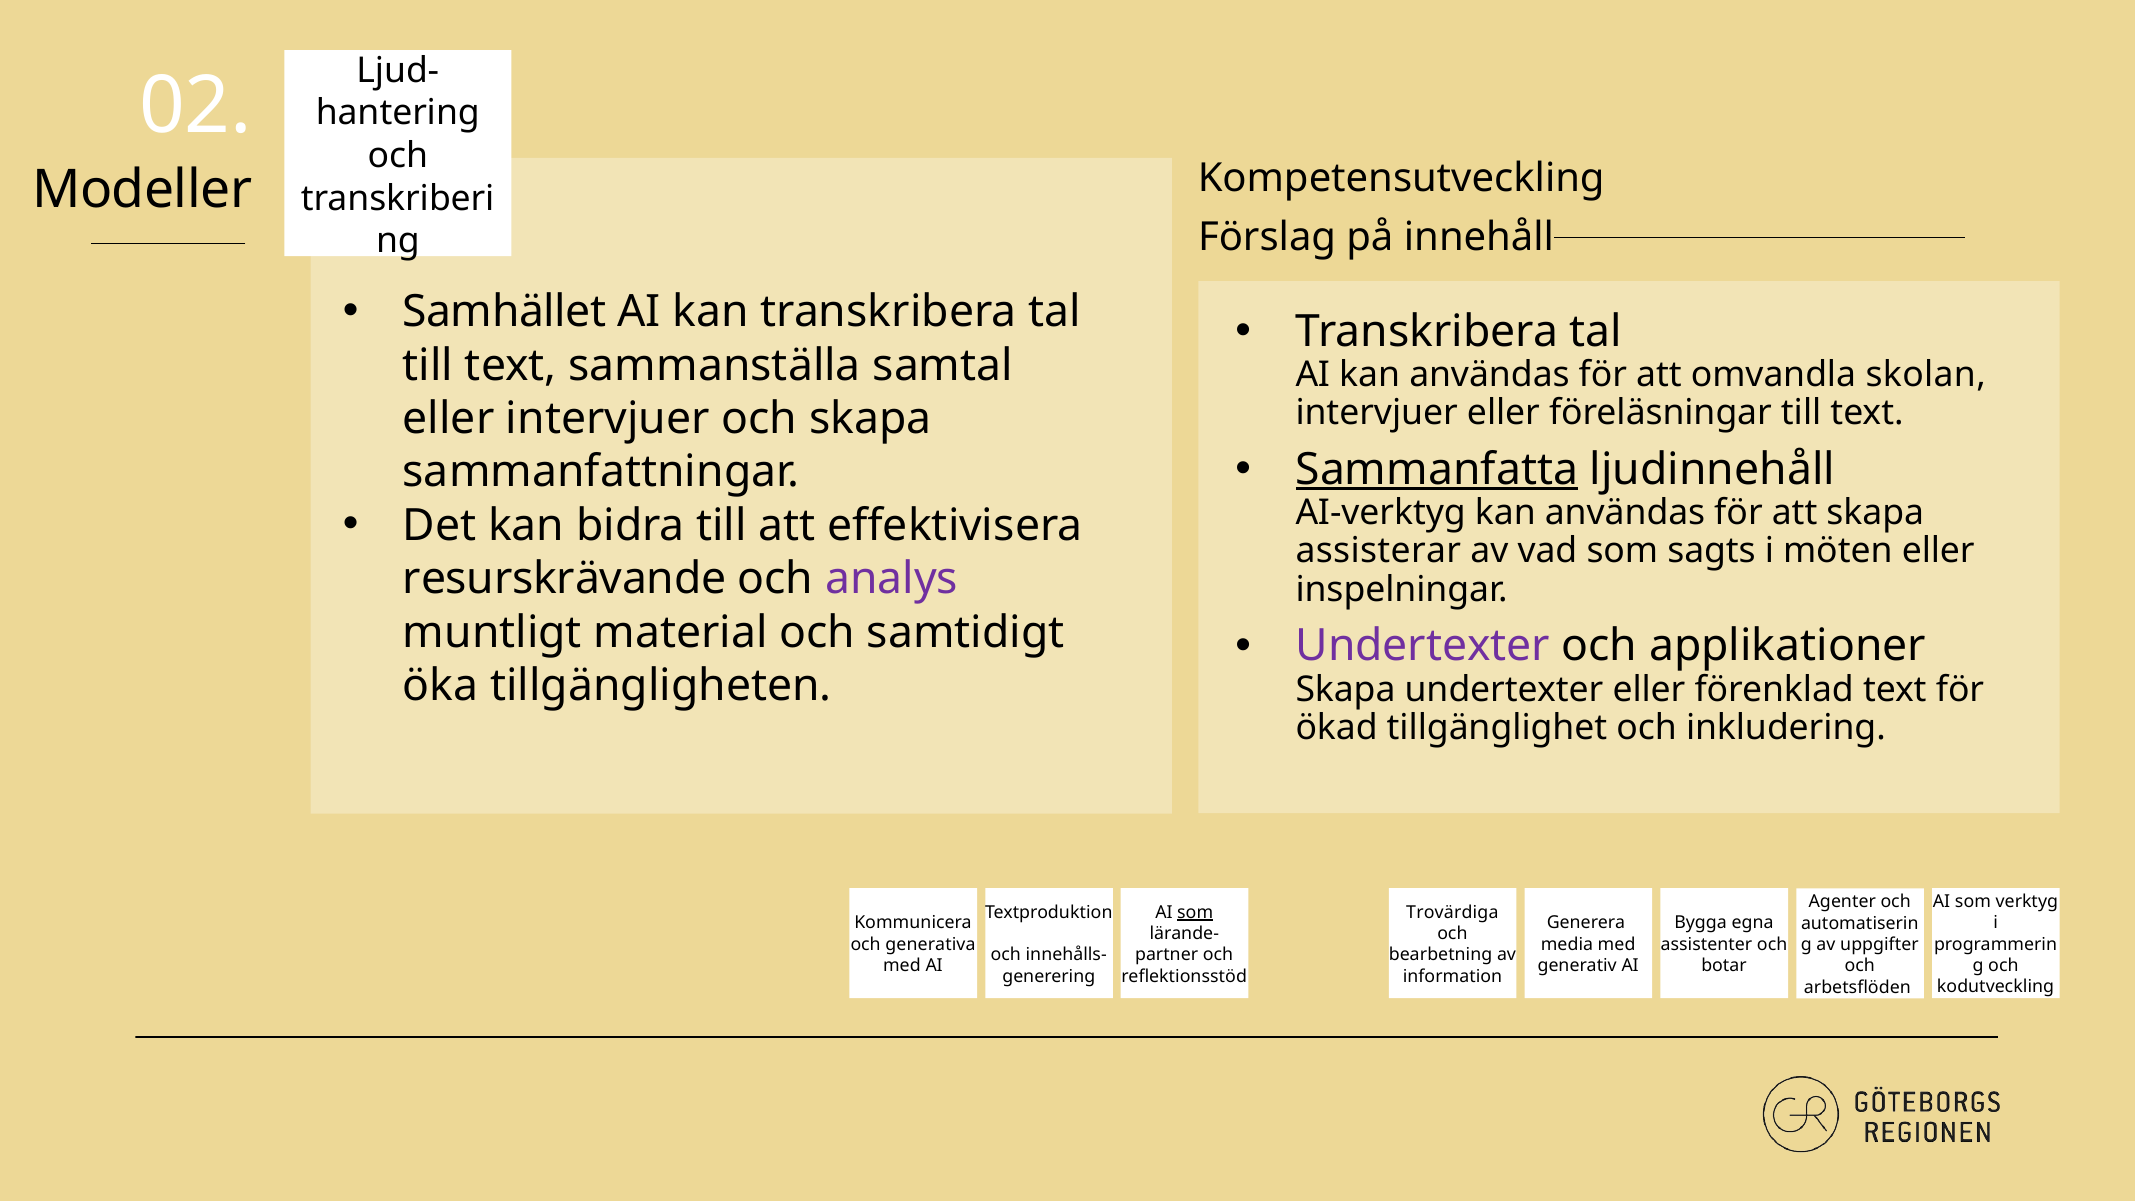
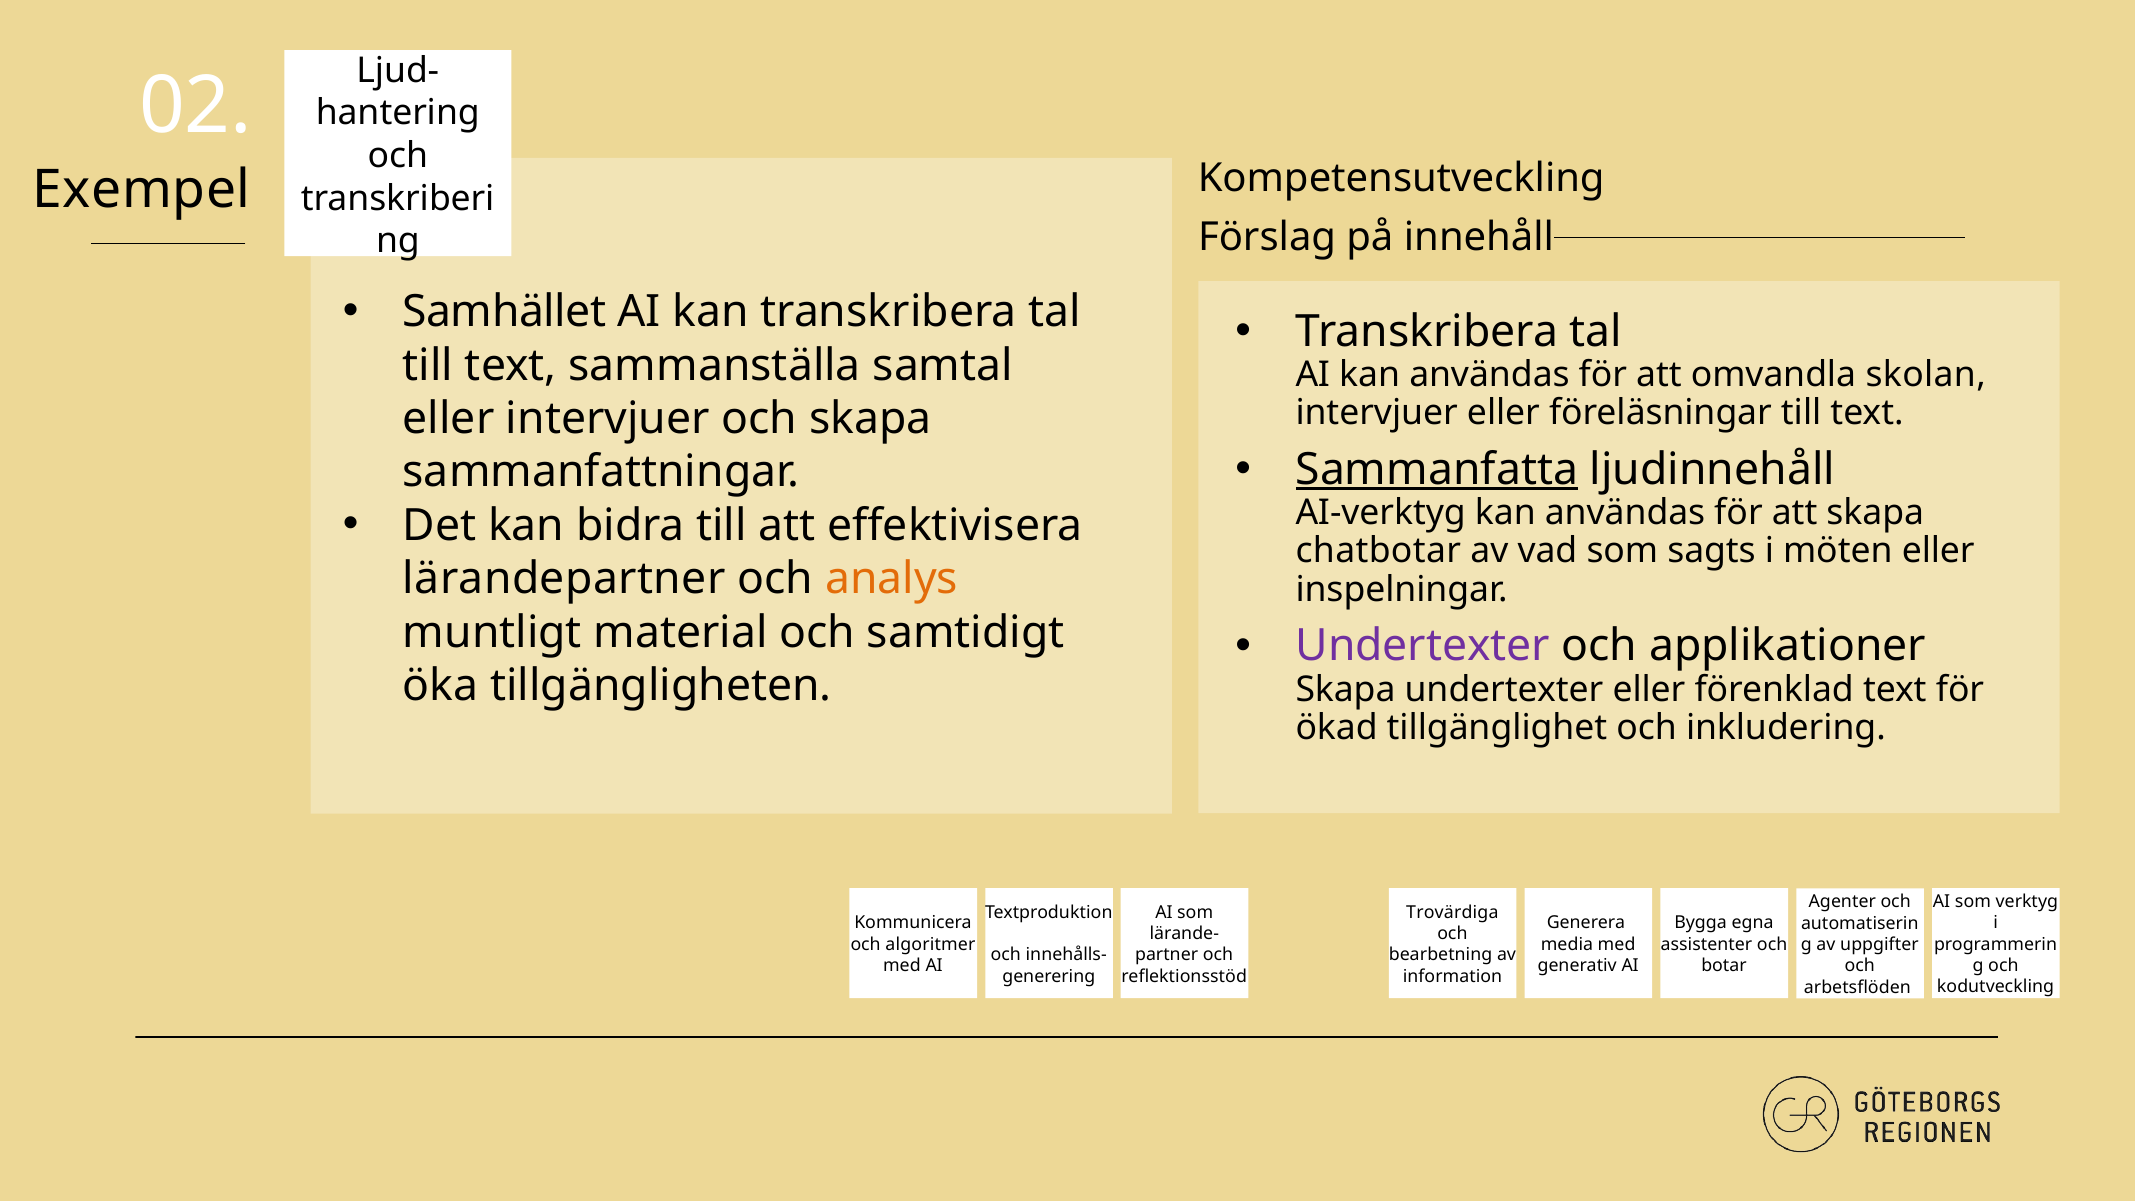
Modeller: Modeller -> Exempel (142, 190)
assisterar: assisterar -> chatbotar (1378, 551)
resurskrävande: resurskrävande -> lärandepartner (564, 579)
analys colour: purple -> orange (892, 579)
som underline: present -> none (1195, 912)
generativa: generativa -> algoritmer (930, 944)
